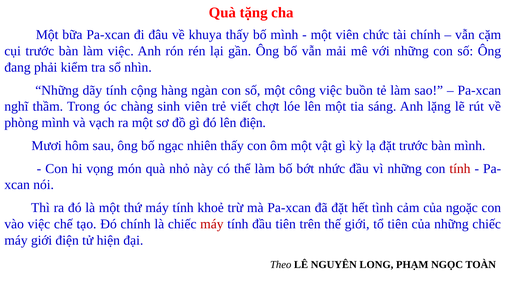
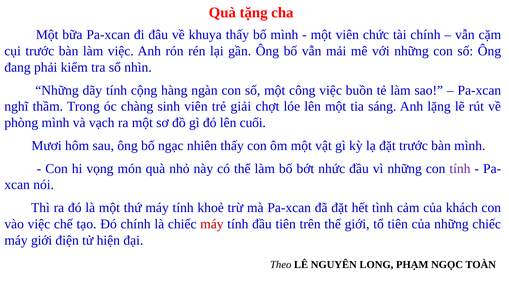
viết: viết -> giải (241, 107)
lên điện: điện -> cuối (253, 123)
tính colour: red -> purple (460, 169)
ngoặc: ngoặc -> khách (462, 208)
